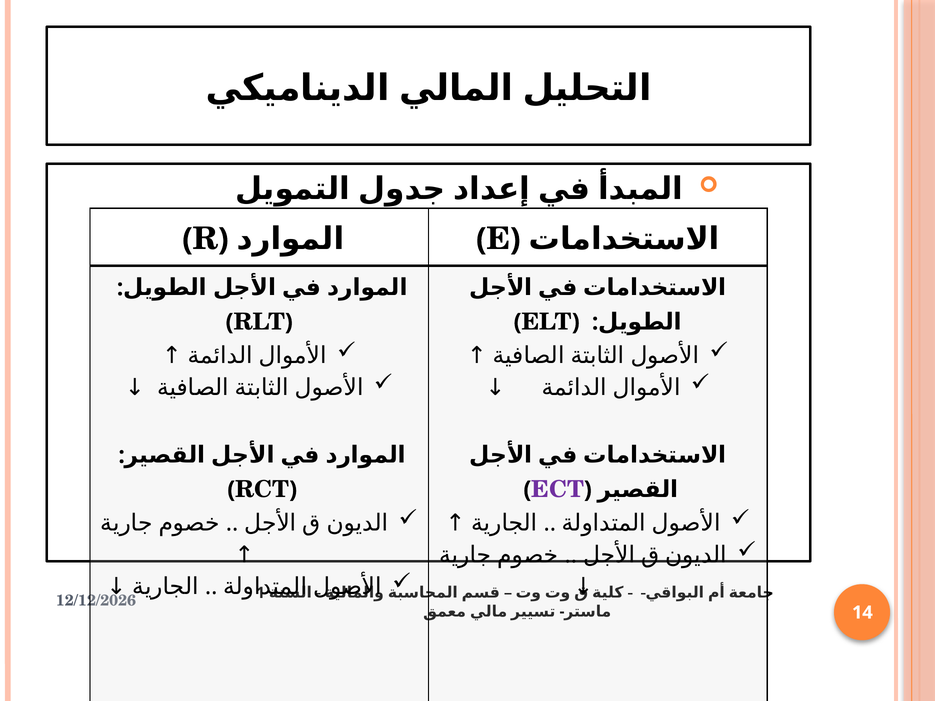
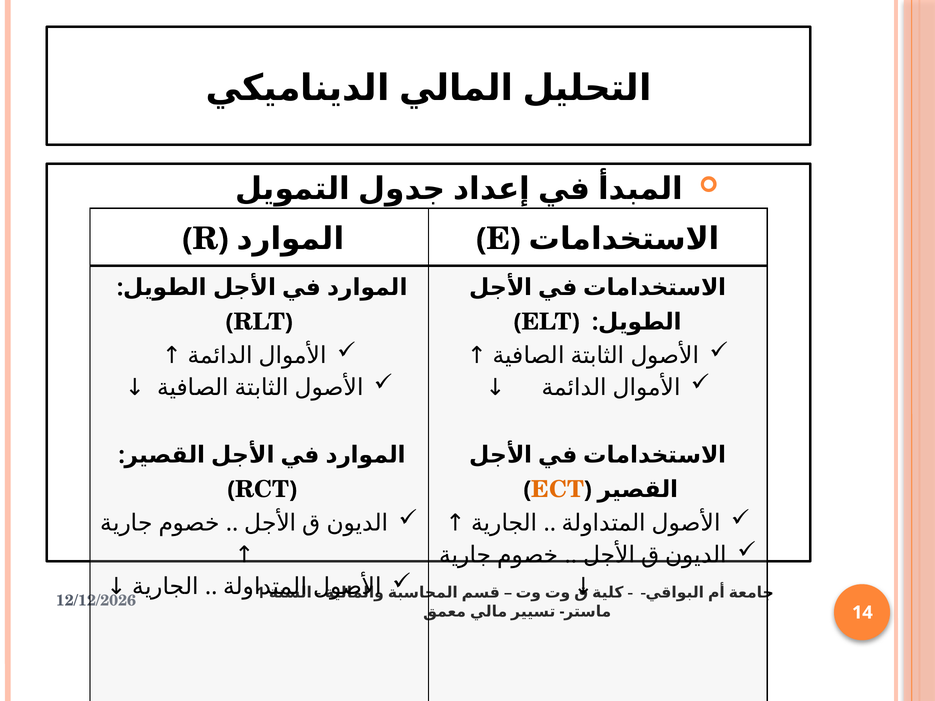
ECT colour: purple -> orange (558, 490)
